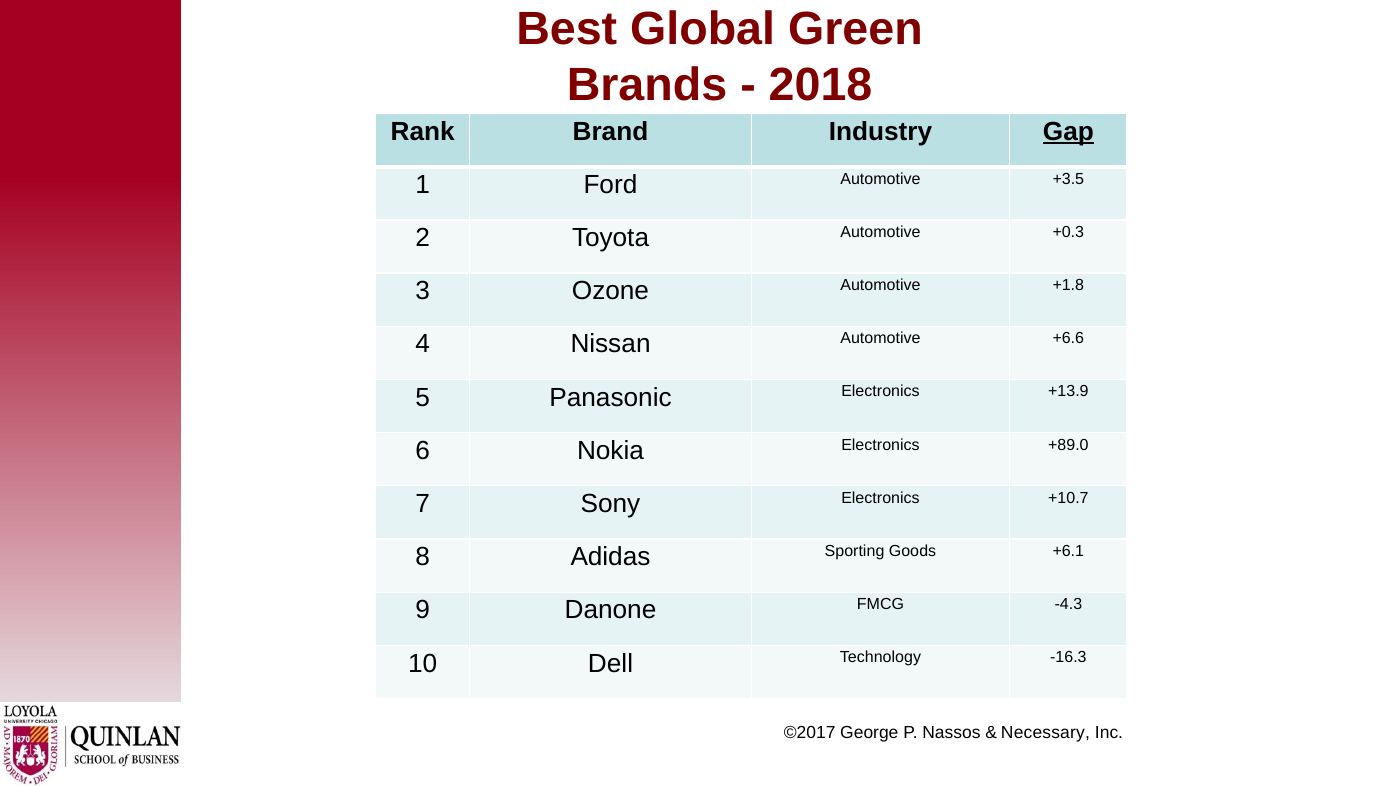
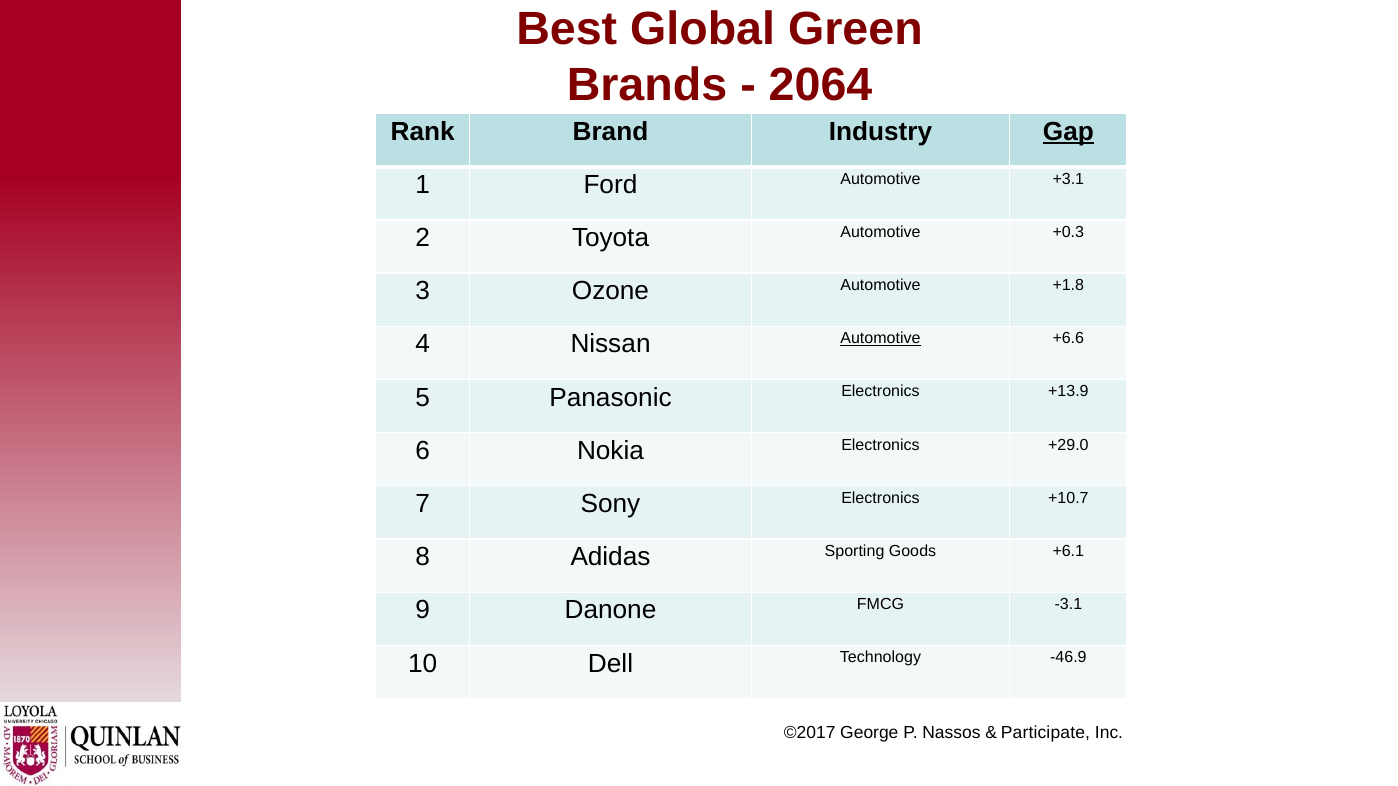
2018: 2018 -> 2064 (821, 86)
+3.5: +3.5 -> +3.1 (1068, 179)
Automotive underline: none -> present (880, 339)
+89.0: +89.0 -> +29.0 (1068, 445)
-4.3: -4.3 -> -3.1 (1068, 605)
-16.3: -16.3 -> -46.9 (1068, 658)
Necessary: Necessary -> Participate (1045, 733)
